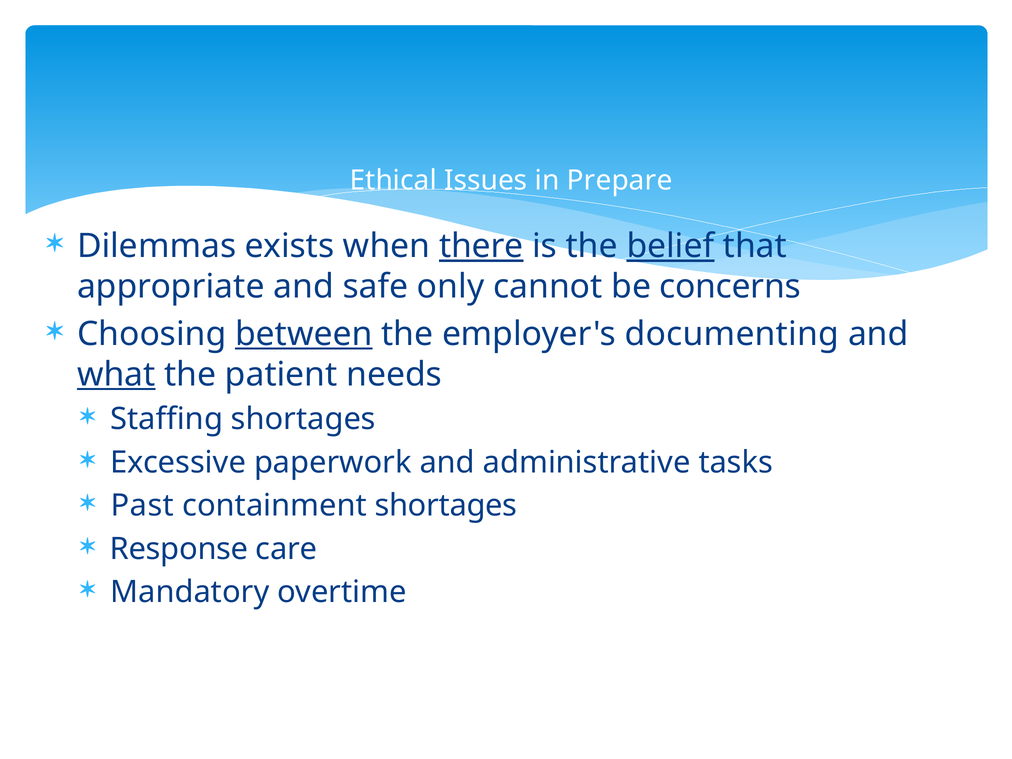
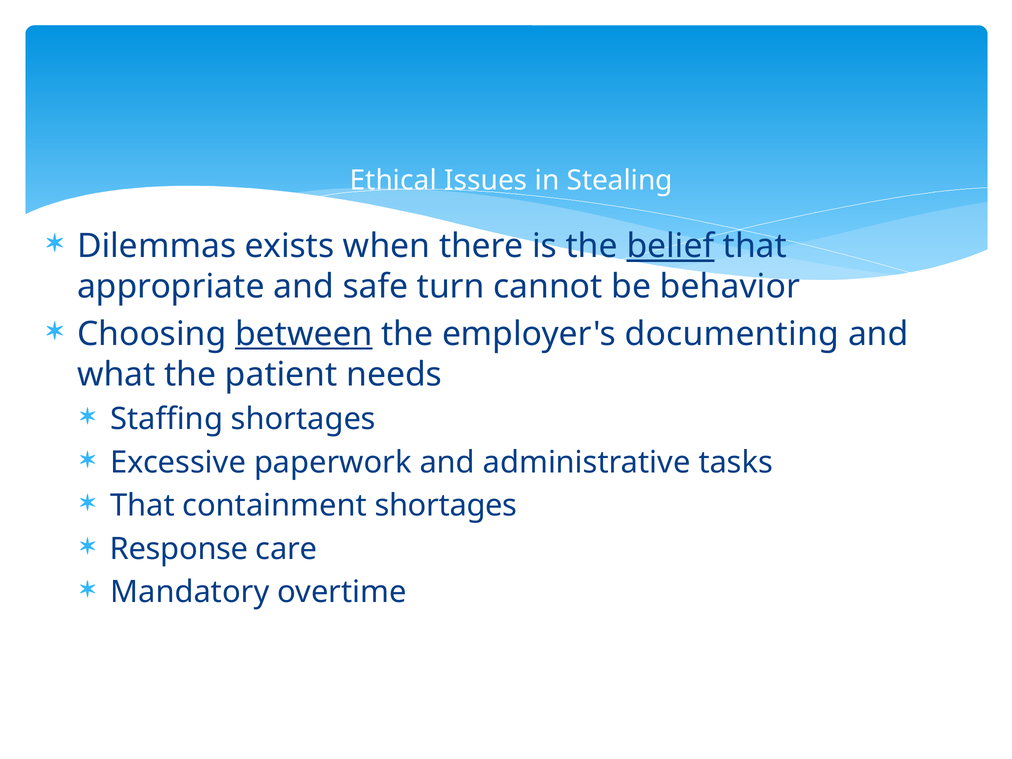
Prepare: Prepare -> Stealing (620, 180)
there underline: present -> none (481, 246)
only: only -> turn (451, 287)
concerns: concerns -> behavior (730, 287)
what underline: present -> none (116, 374)
Past: Past -> That (143, 506)
